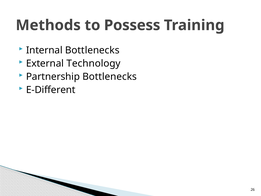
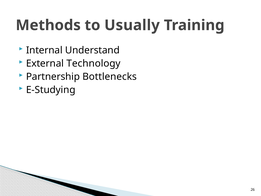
Possess: Possess -> Usually (132, 25)
Internal Bottlenecks: Bottlenecks -> Understand (92, 50)
E-Different: E-Different -> E-Studying (51, 90)
